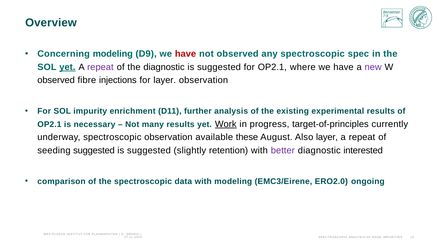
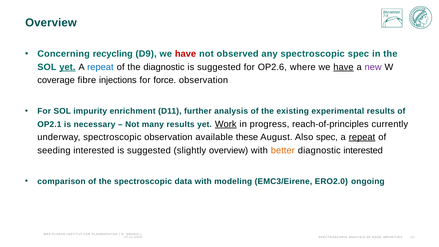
Concerning modeling: modeling -> recycling (113, 54)
repeat colour: purple -> blue (100, 67)
for OP2.1: OP2.1 -> OP2.6 (272, 67)
have underline: none -> present (343, 67)
observed: observed -> coverage (56, 80)
for layer: layer -> force (165, 80)
target-of-principles: target-of-principles -> reach-of-principles (330, 124)
Also layer: layer -> spec (327, 137)
repeat underline: none -> present (362, 137)
seeding suggested: suggested -> interested (94, 150)
slightly retention: retention -> overview (229, 150)
better colour: purple -> orange (283, 150)
